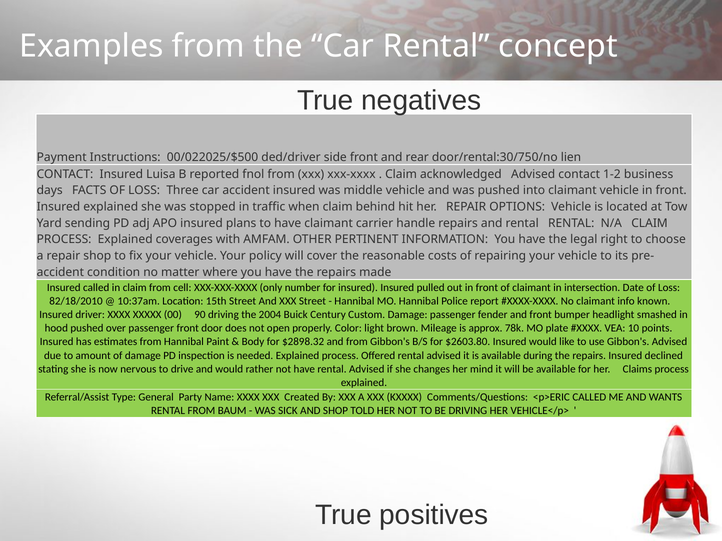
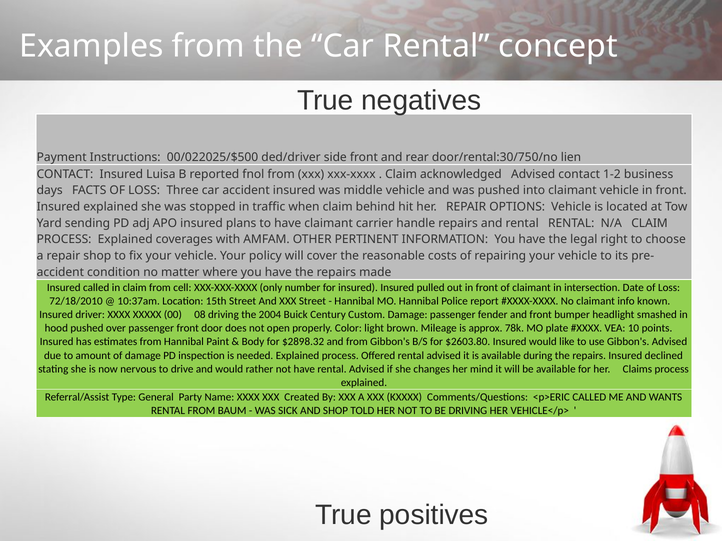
82/18/2010: 82/18/2010 -> 72/18/2010 (76, 301)
90: 90 -> 08 (200, 315)
